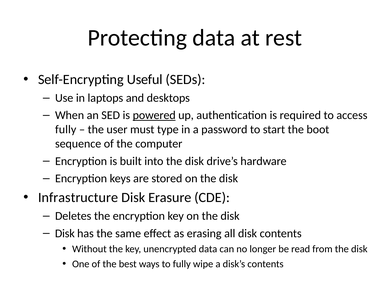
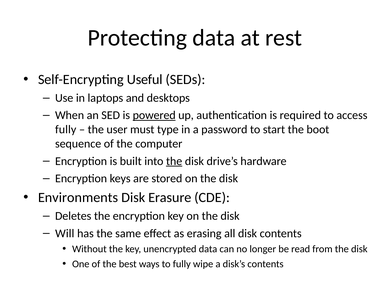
the underline: none -> present (174, 161)
Infrastructure: Infrastructure -> Environments (78, 198)
Disk: Disk -> Will (65, 234)
